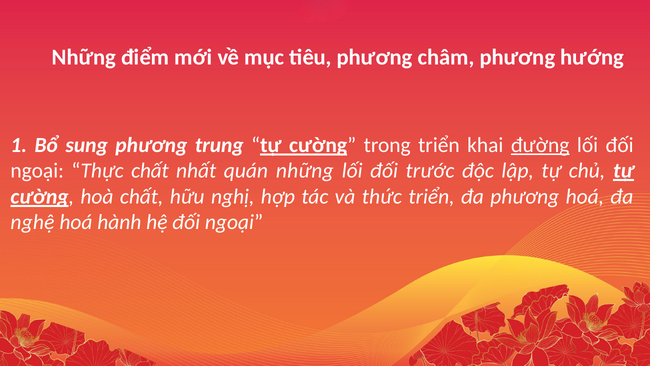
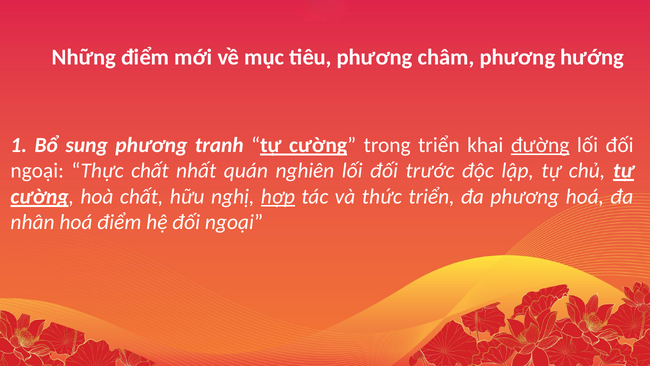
trung: trung -> tranh (219, 145)
quán những: những -> nghiên (305, 171)
hợp underline: none -> present (278, 196)
nghệ: nghệ -> nhân (33, 222)
hoá hành: hành -> điểm (119, 222)
